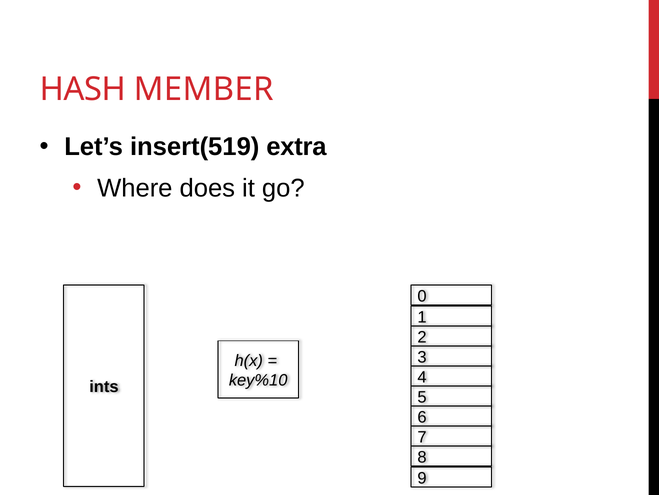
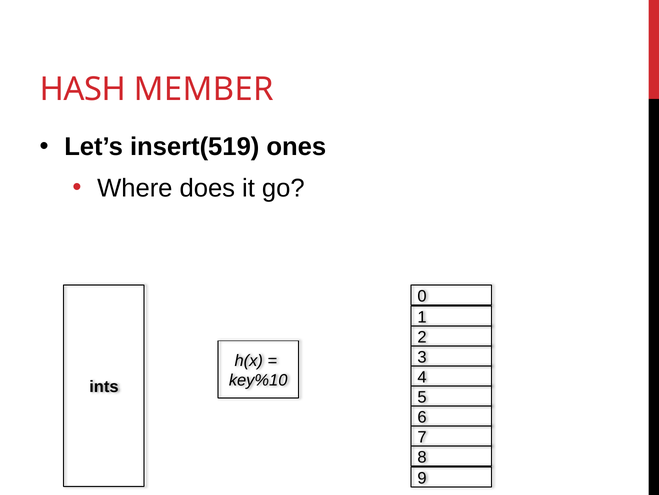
extra: extra -> ones (296, 147)
